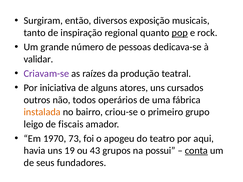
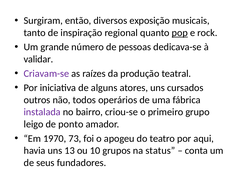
instalada colour: orange -> purple (42, 112)
fiscais: fiscais -> ponto (71, 124)
19: 19 -> 13 (70, 151)
43: 43 -> 10 (95, 151)
possui: possui -> status (160, 151)
conta underline: present -> none (196, 151)
